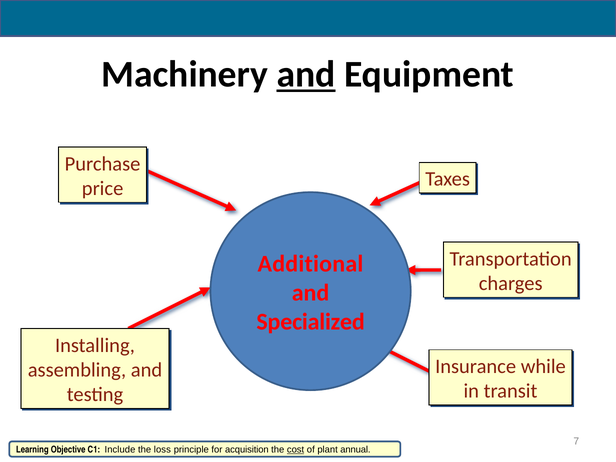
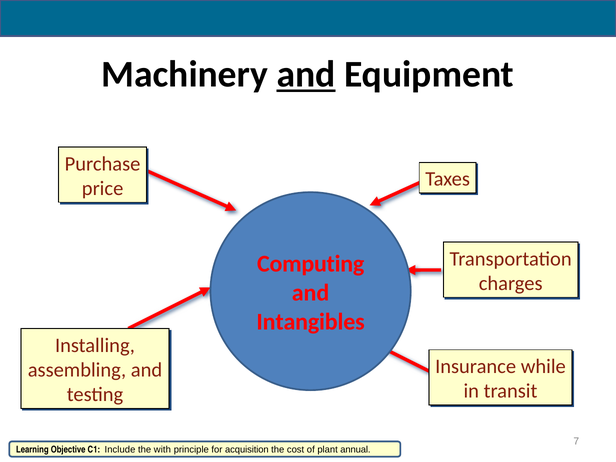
Additional: Additional -> Computing (311, 264)
Specialized: Specialized -> Intangibles (311, 322)
loss: loss -> with (162, 450)
cost underline: present -> none (296, 450)
